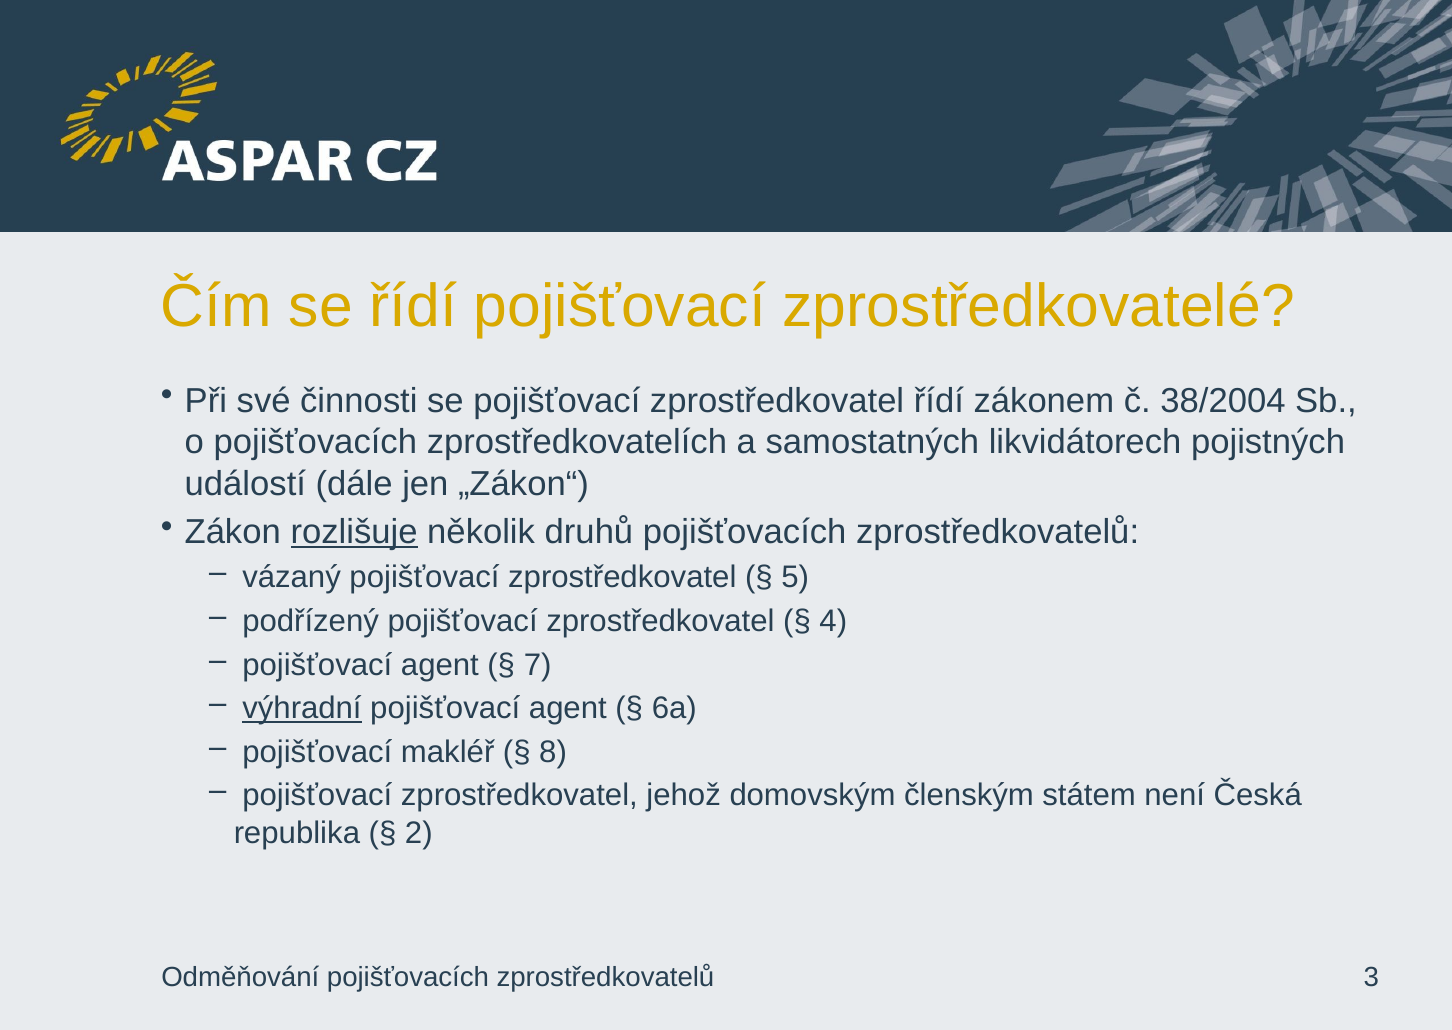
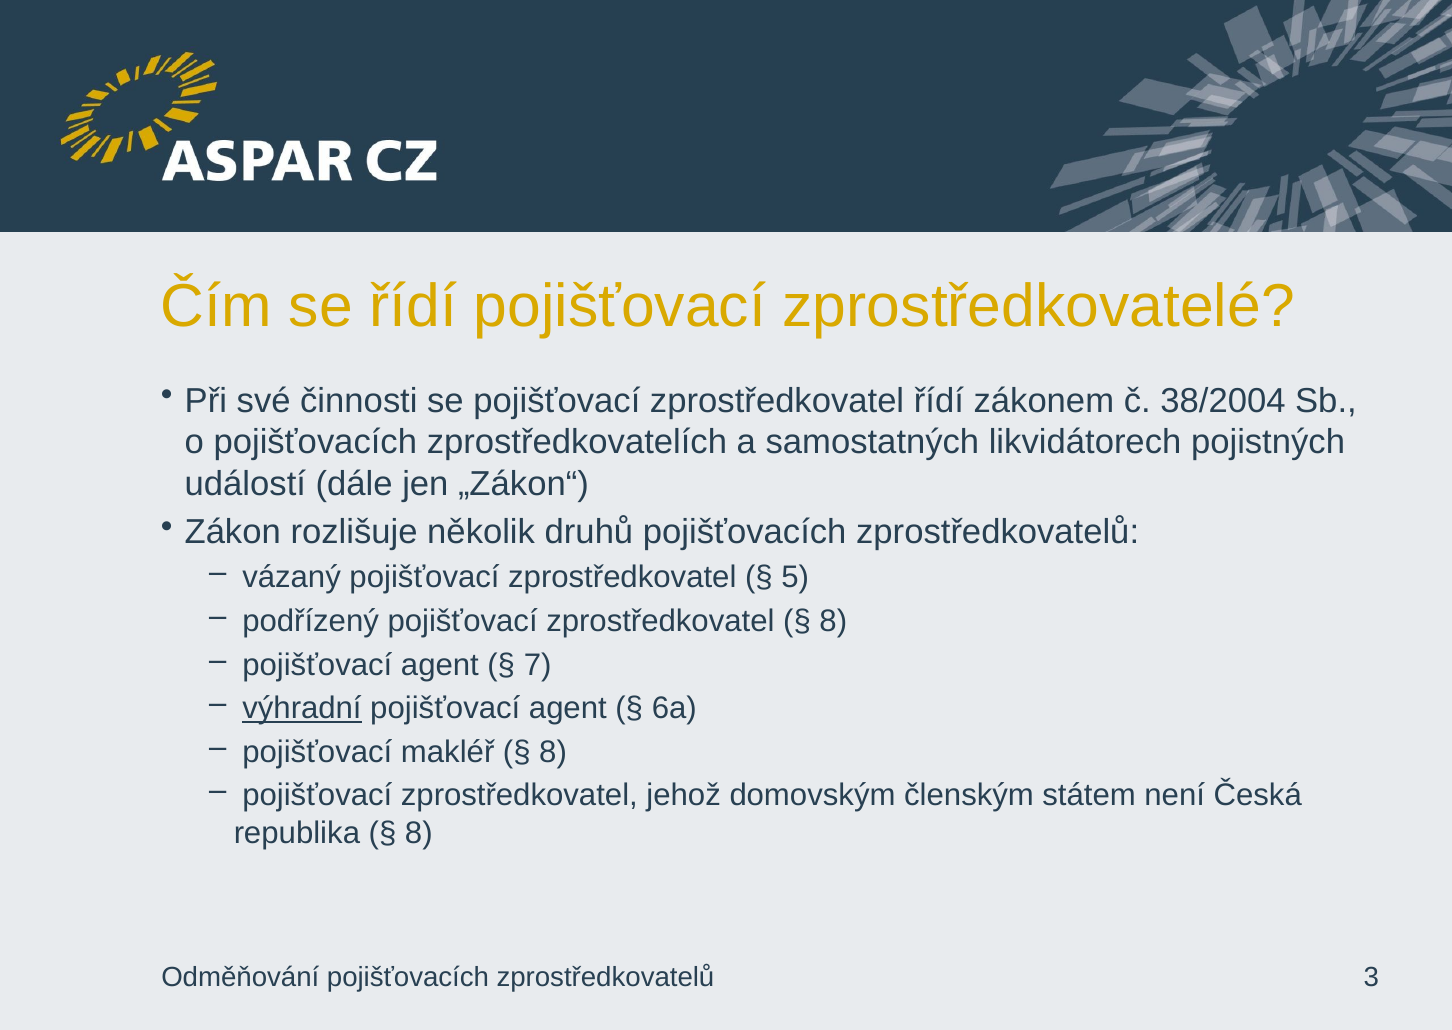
rozlišuje underline: present -> none (354, 532)
4: 4 -> 8 (833, 621)
2: 2 -> 8 (419, 833)
